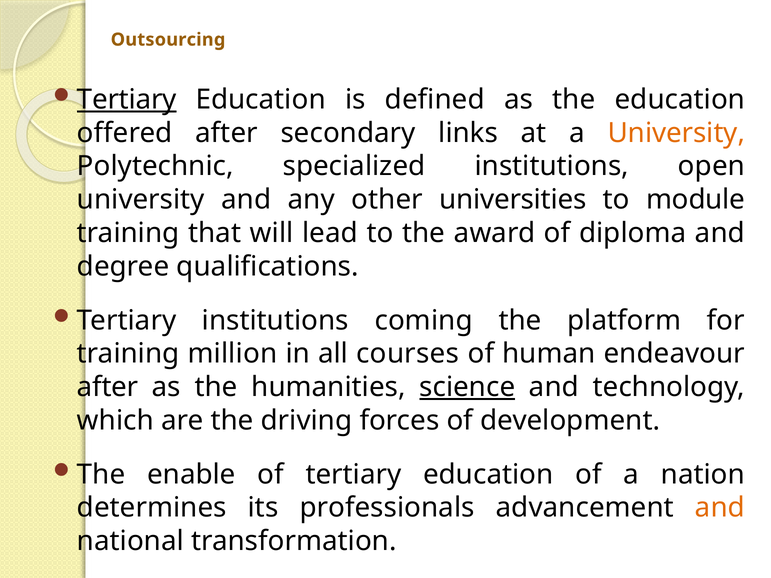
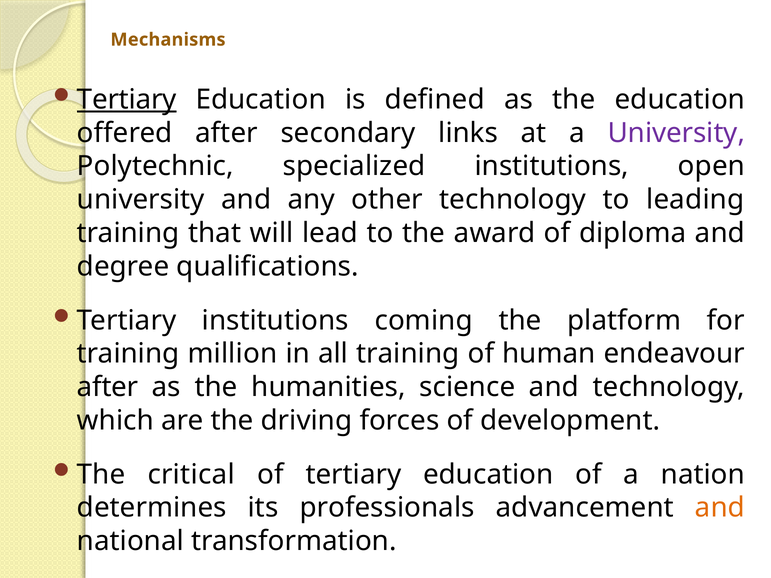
Outsourcing: Outsourcing -> Mechanisms (168, 40)
University colour: orange -> purple (676, 133)
other universities: universities -> technology (513, 200)
module: module -> leading (695, 200)
all courses: courses -> training (408, 354)
science underline: present -> none (467, 387)
enable: enable -> critical (191, 475)
